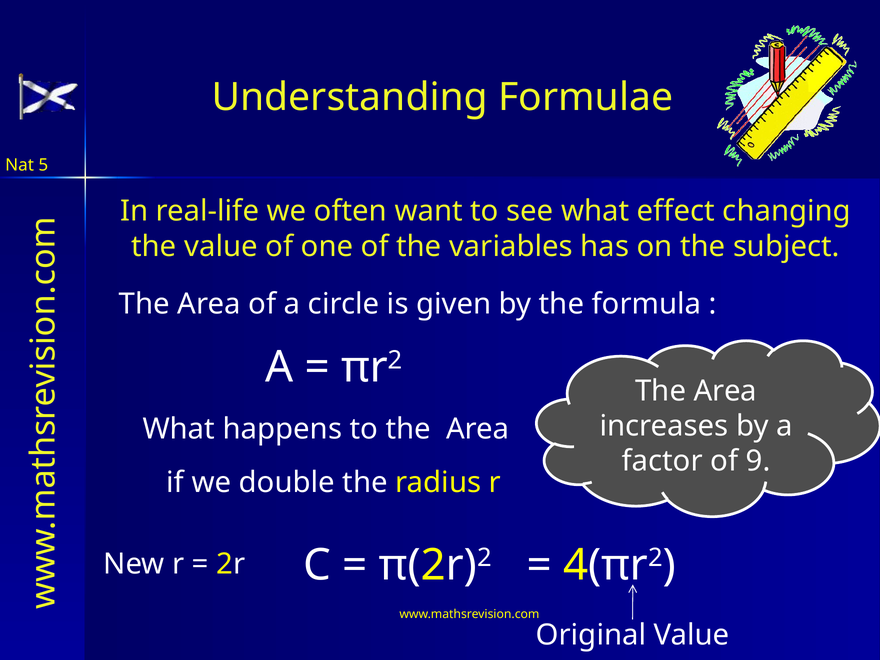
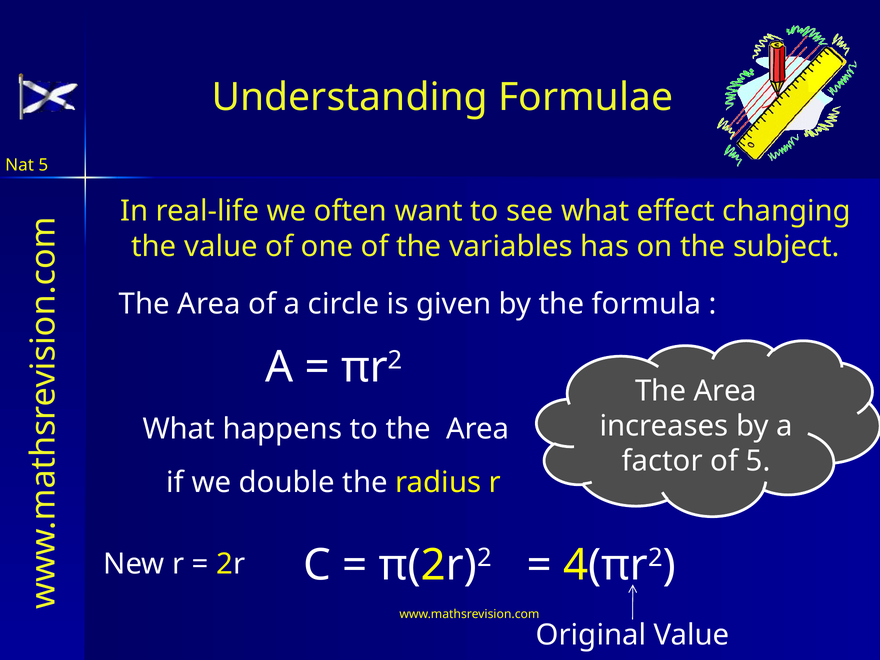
of 9: 9 -> 5 (758, 461)
